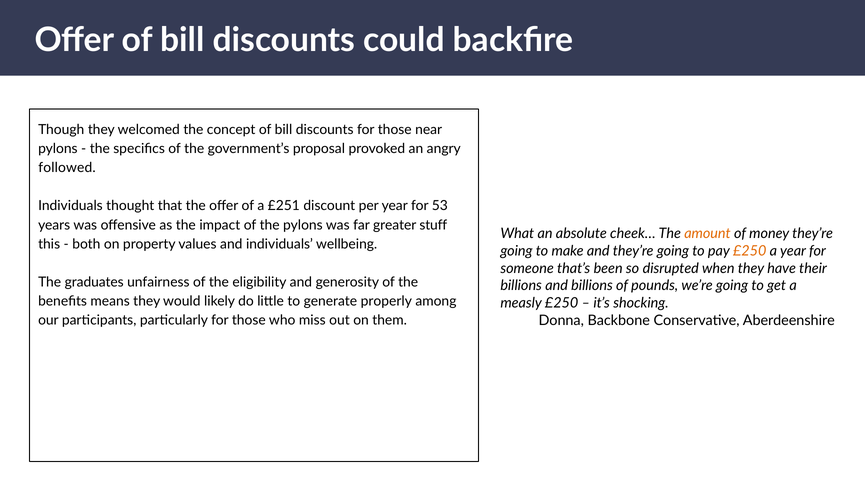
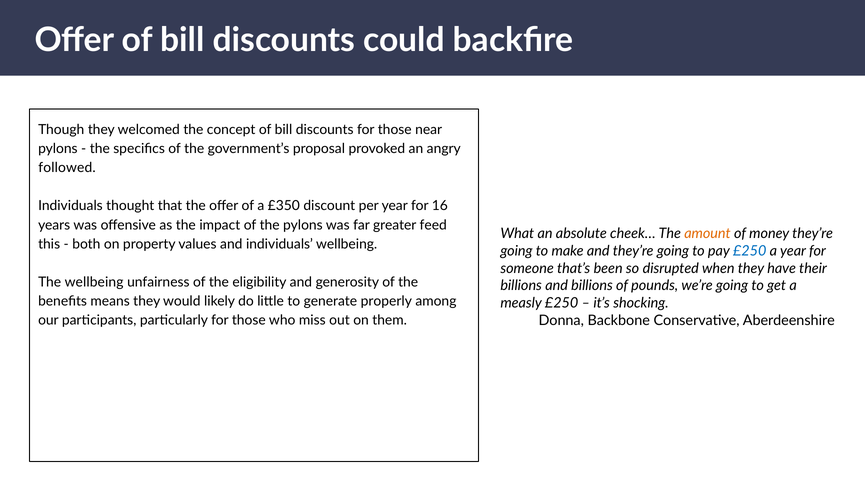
£251: £251 -> £350 (284, 206)
53: 53 -> 16 (440, 206)
stuff: stuff -> feed (433, 225)
£250 colour: orange -> blue (750, 251)
The graduates: graduates -> wellbeing (94, 282)
